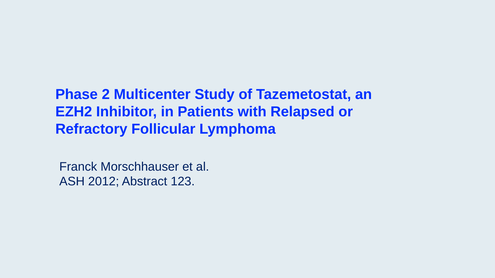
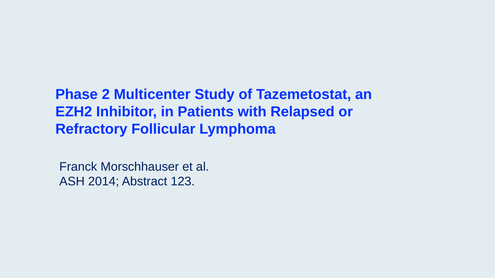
2012: 2012 -> 2014 (104, 182)
